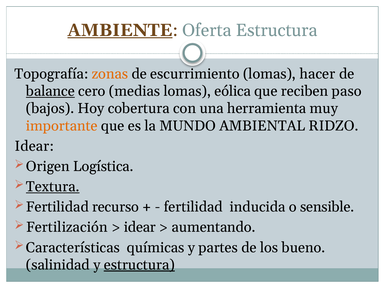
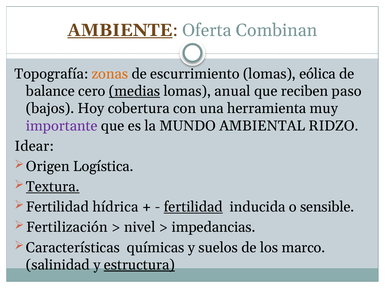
Oferta Estructura: Estructura -> Combinan (277, 30)
hacer: hacer -> eólica (318, 74)
balance underline: present -> none (50, 91)
medias underline: none -> present (134, 91)
eólica: eólica -> anual (233, 91)
importante colour: orange -> purple (62, 126)
recurso: recurso -> hídrica (115, 207)
fertilidad underline: none -> present (193, 207)
idear: idear -> nivel (140, 228)
aumentando: aumentando -> impedancias (214, 228)
partes: partes -> suelos (218, 248)
bueno: bueno -> marco (303, 248)
